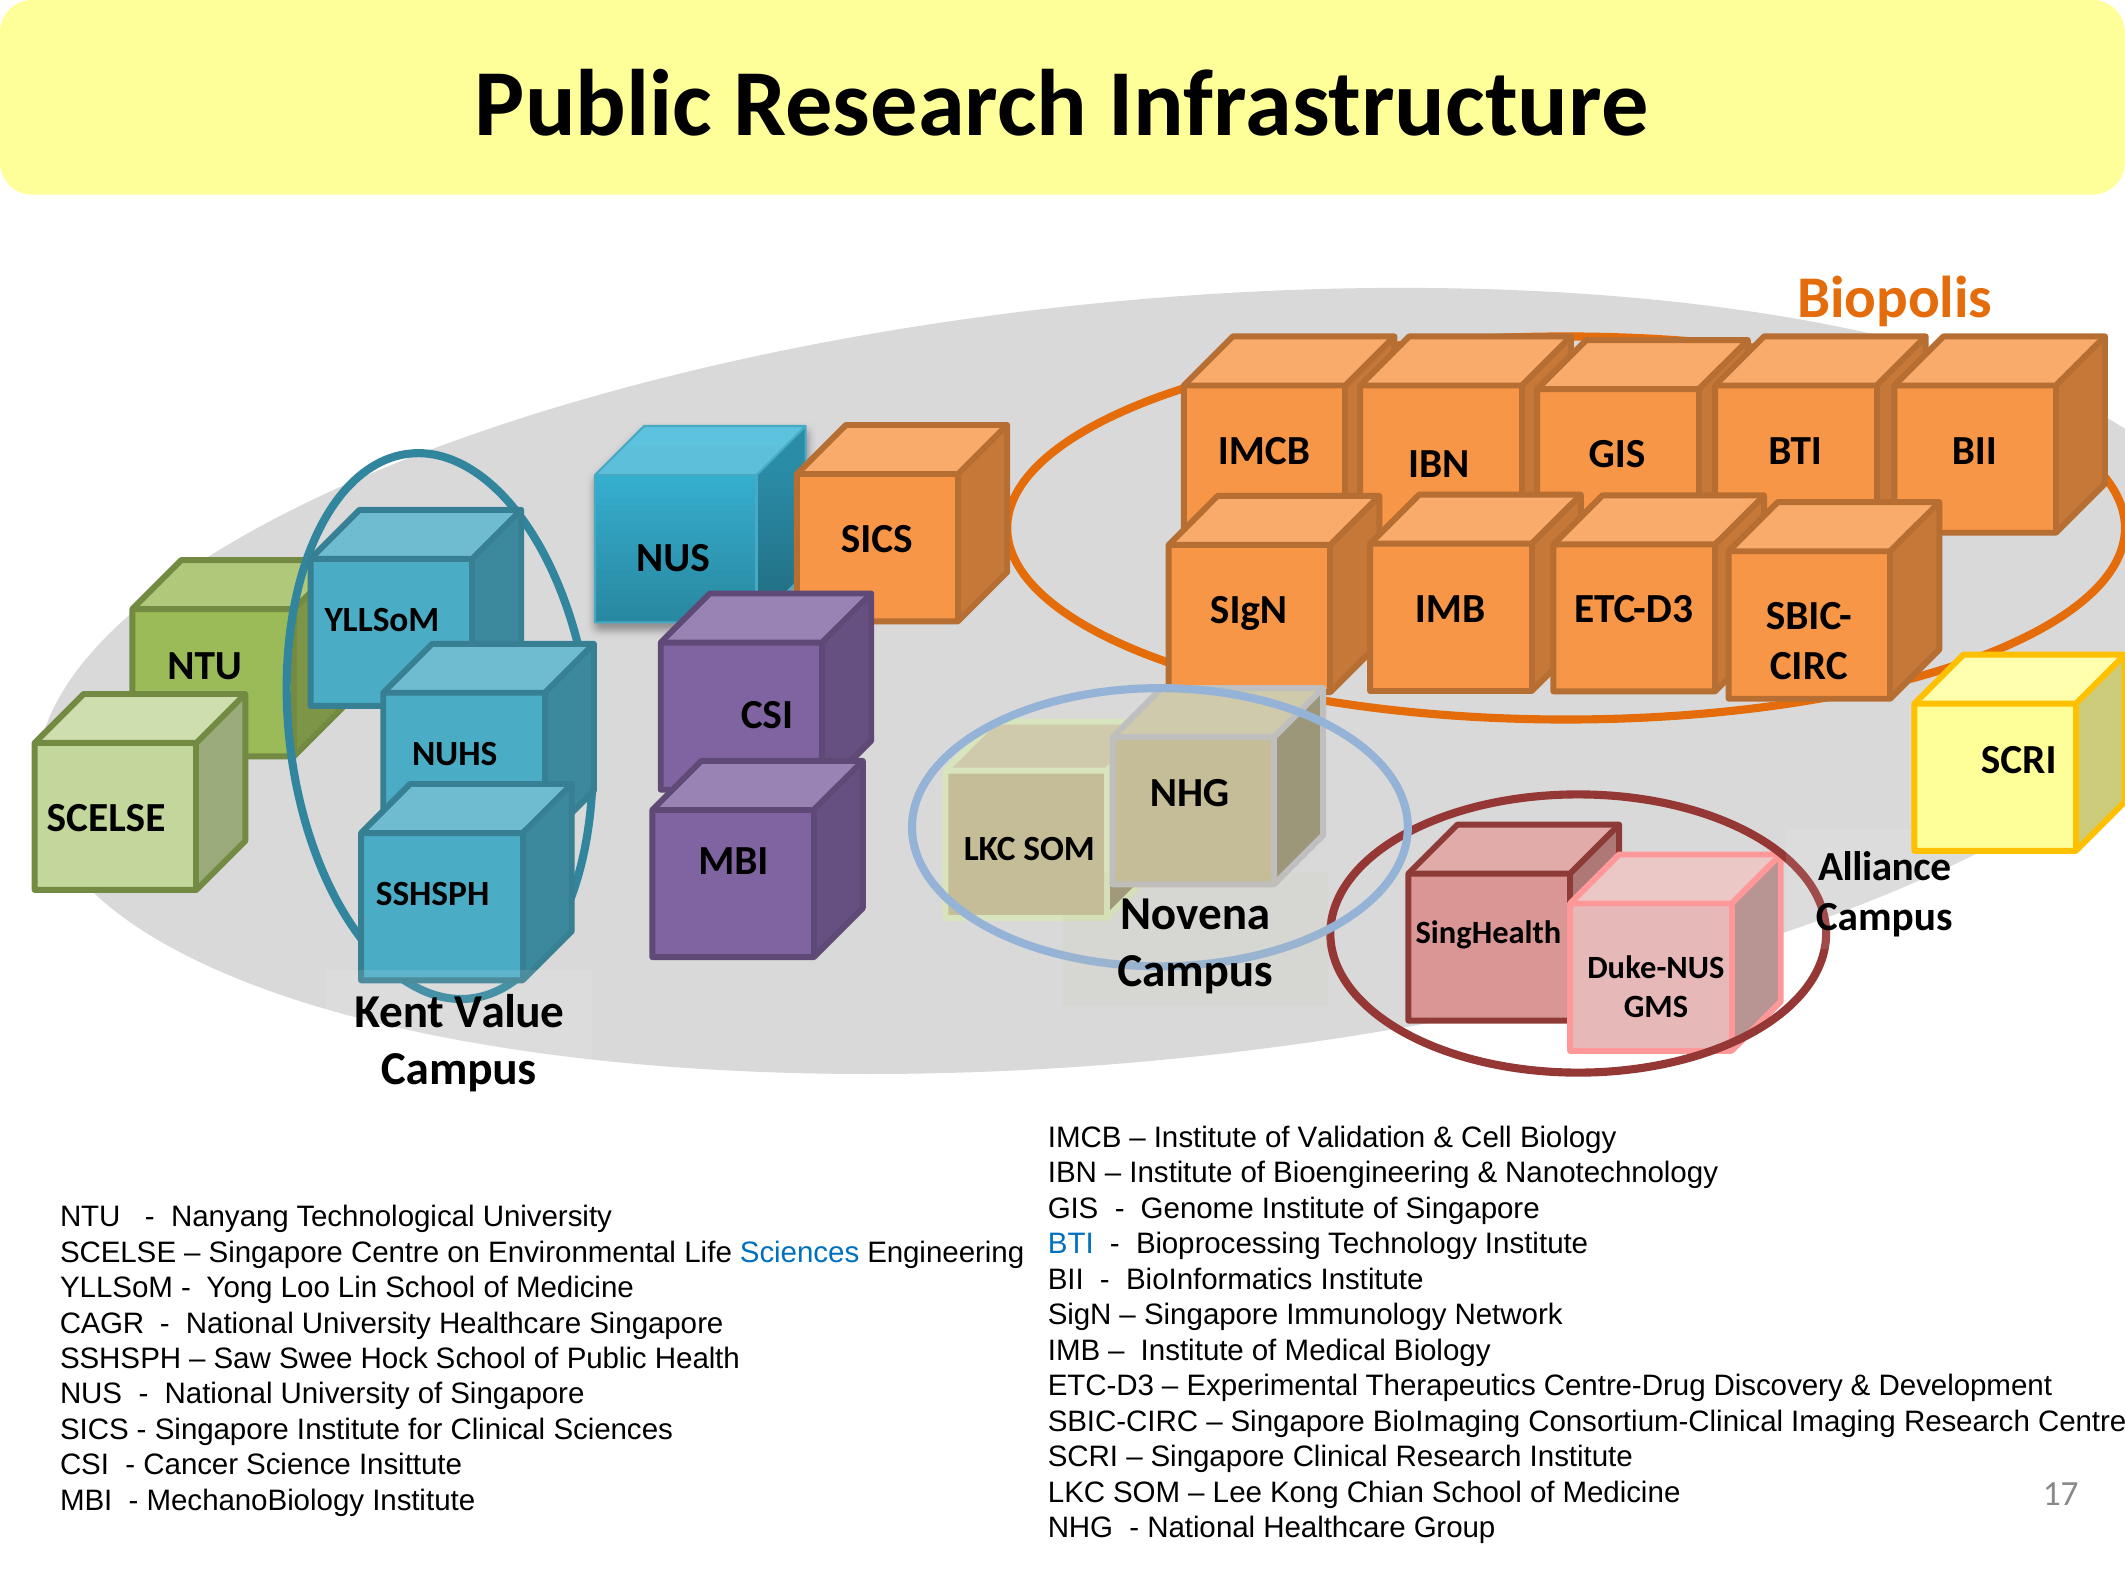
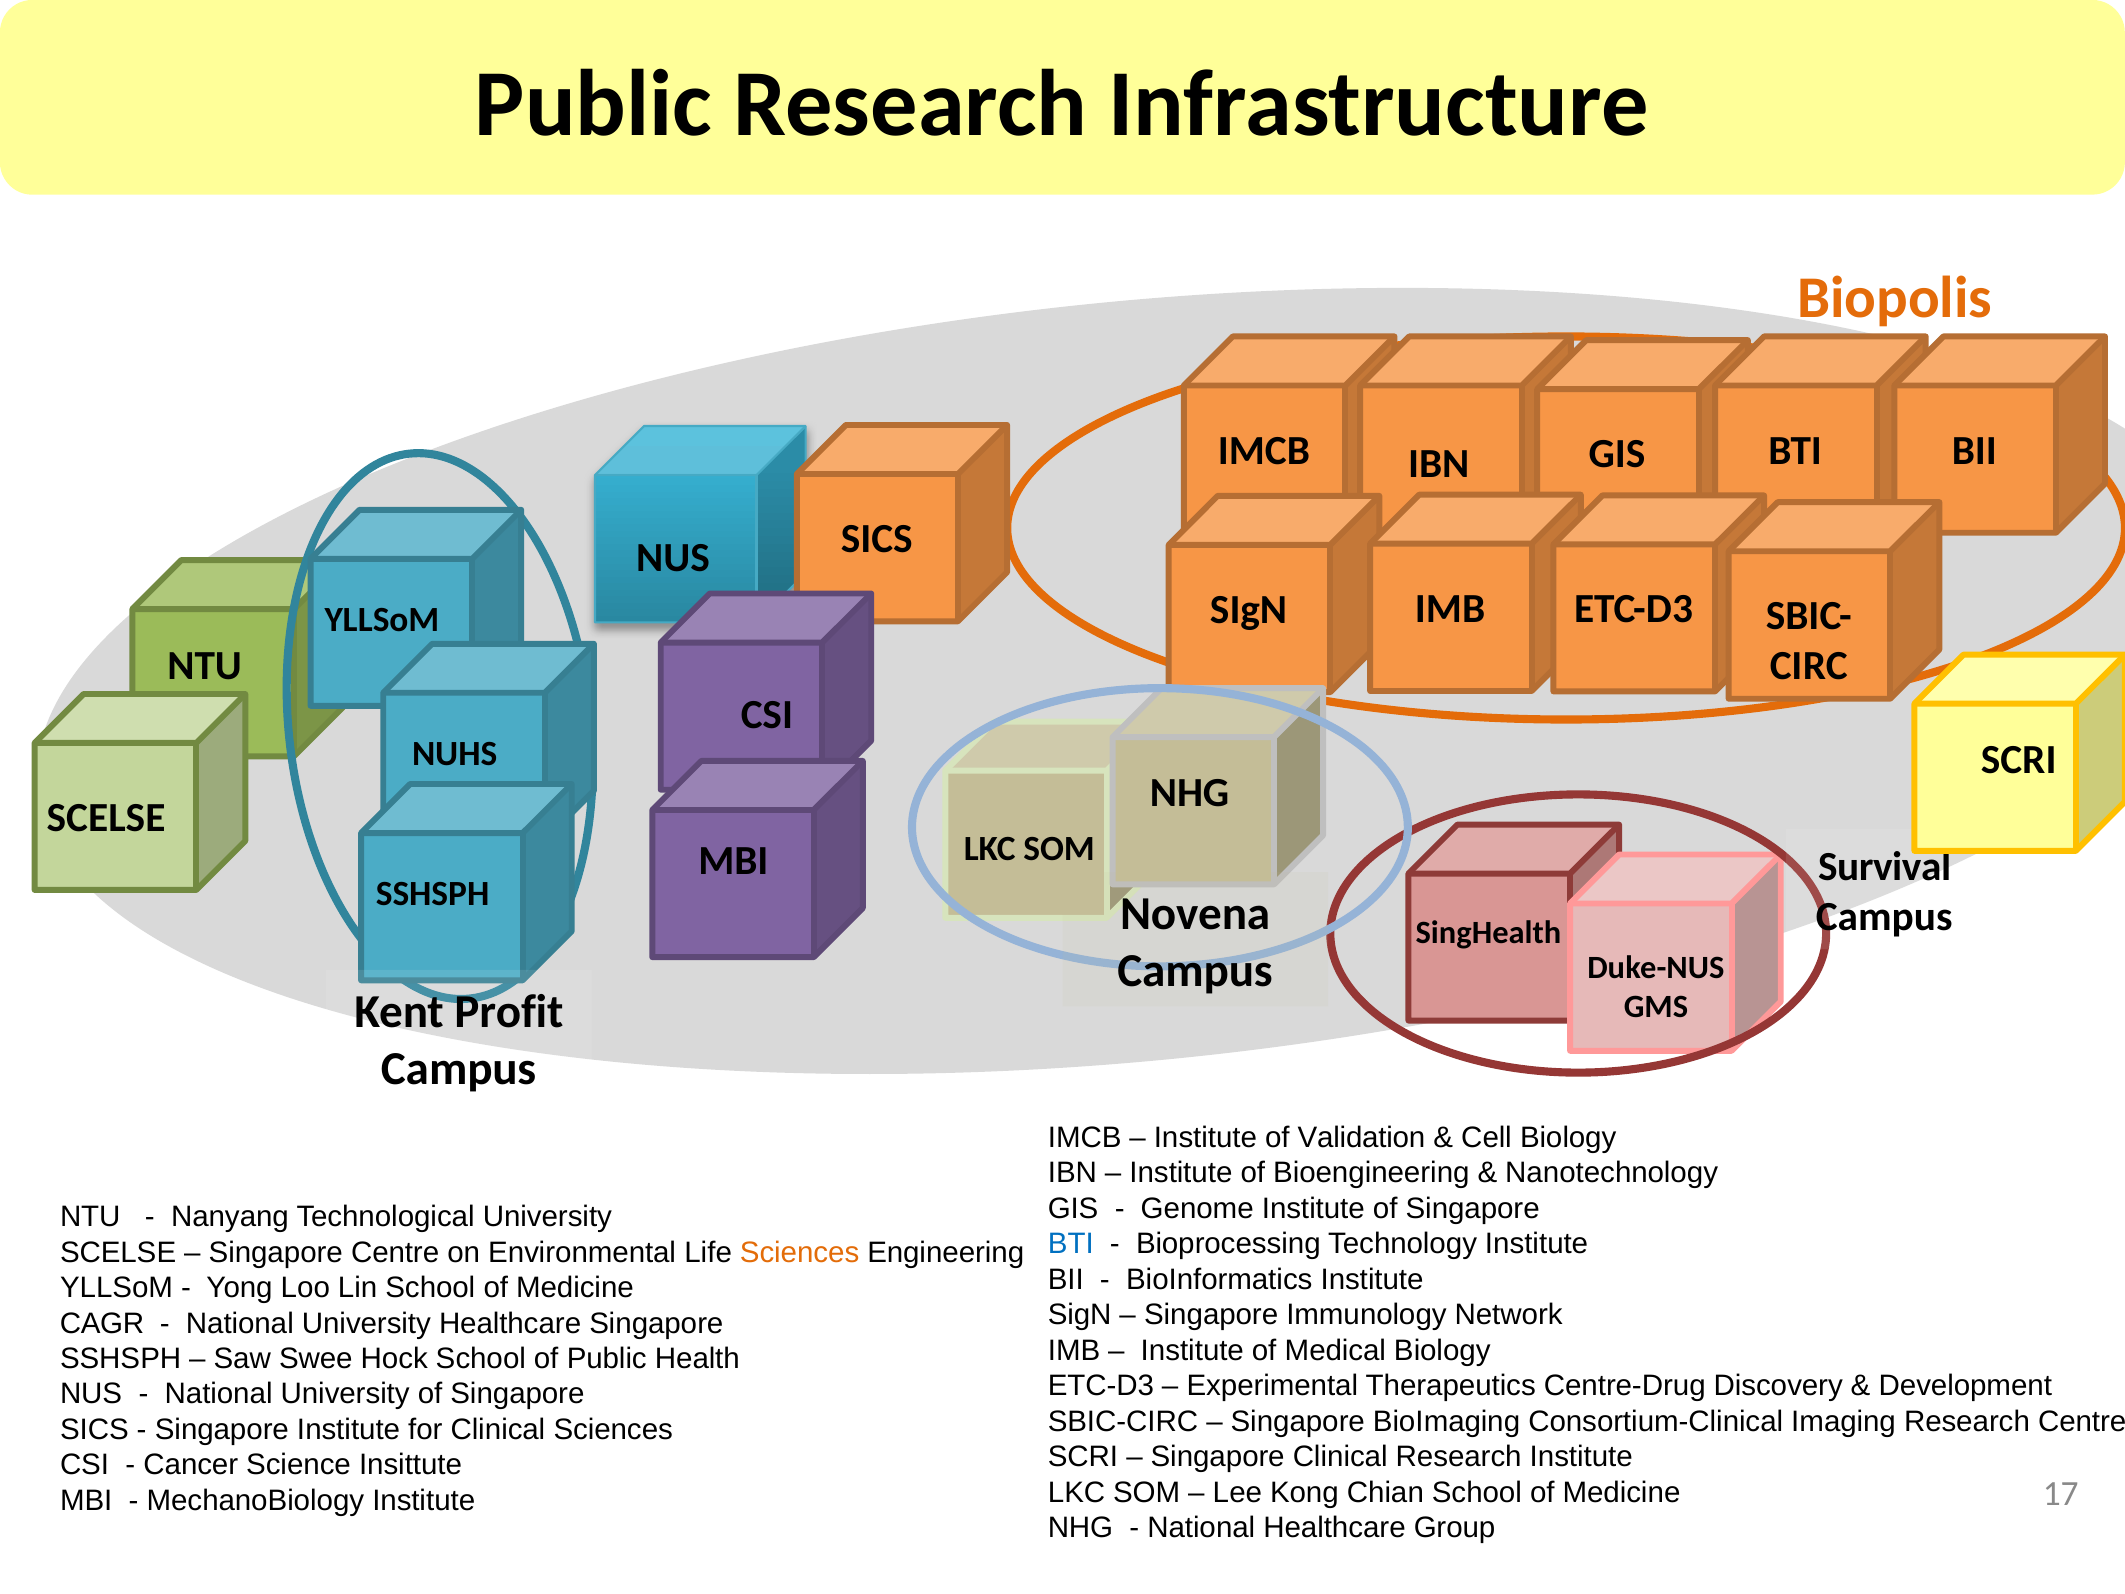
Alliance: Alliance -> Survival (1885, 867)
Value: Value -> Profit (509, 1012)
Sciences colour: blue -> orange (800, 1252)
